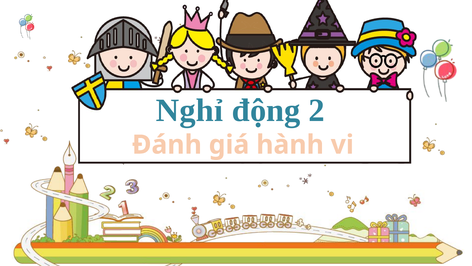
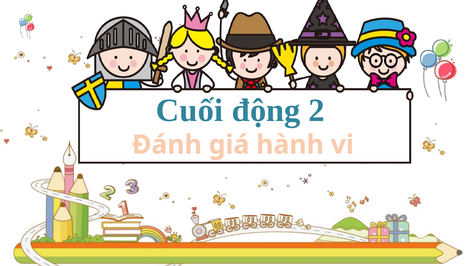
Nghỉ: Nghỉ -> Cuối (189, 110)
